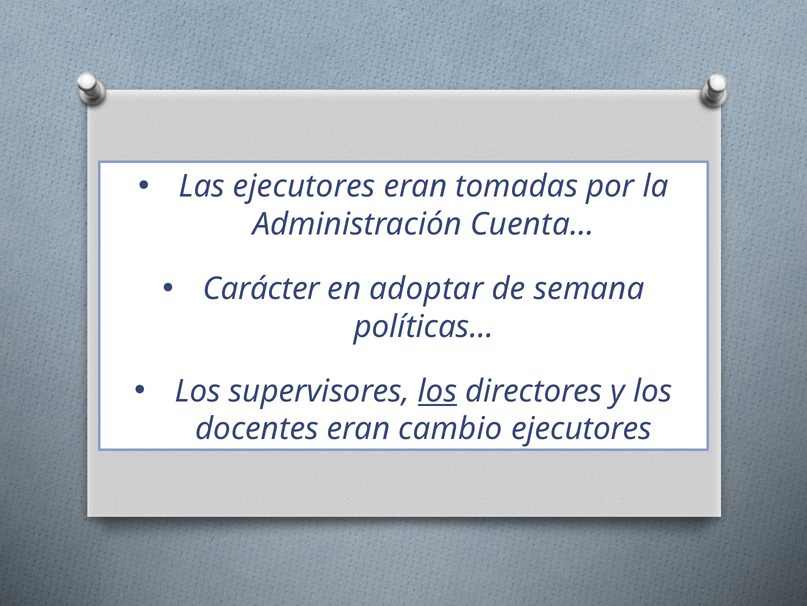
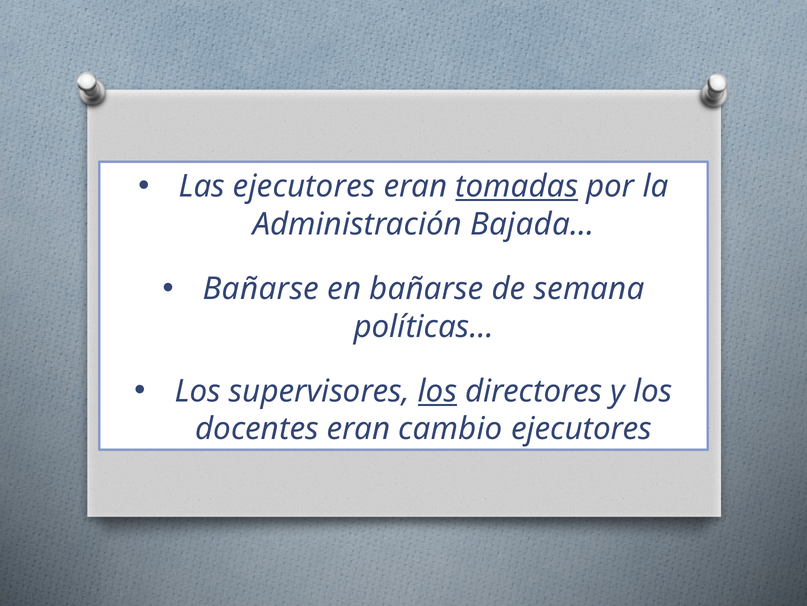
tomadas underline: none -> present (517, 186)
Cuenta…: Cuenta… -> Bajada… (532, 224)
Carácter: Carácter -> Bañarse (261, 289)
en adoptar: adoptar -> bañarse (427, 289)
